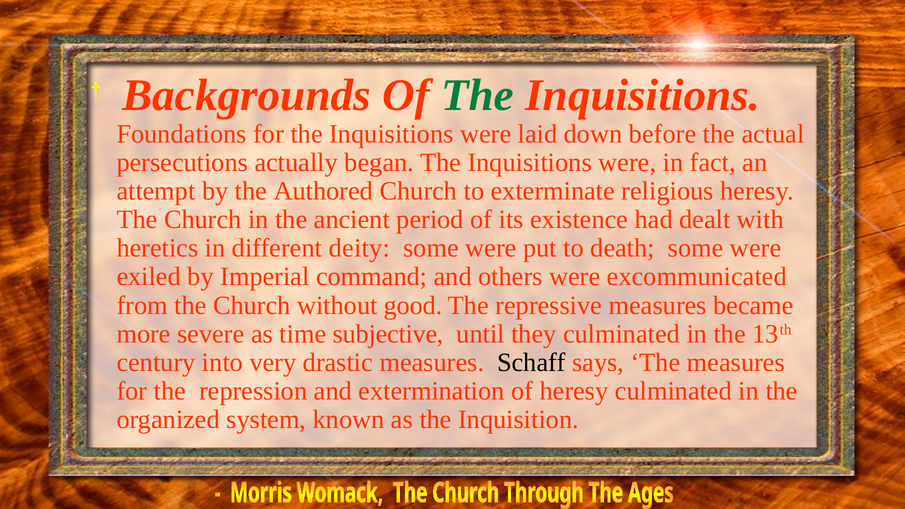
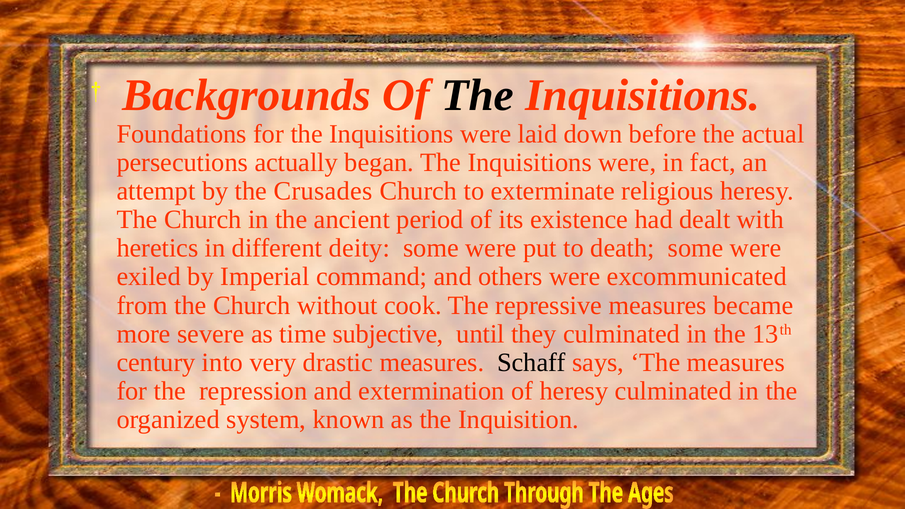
The colour: green -> black (478, 95)
Authored: Authored -> Crusades (323, 191)
good: good -> cook (413, 305)
